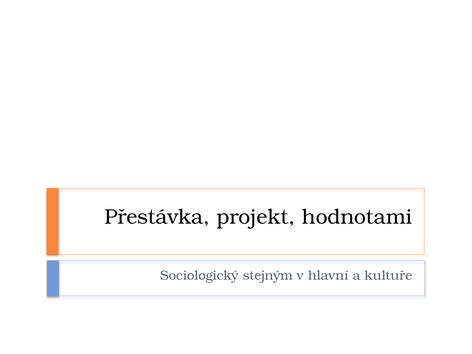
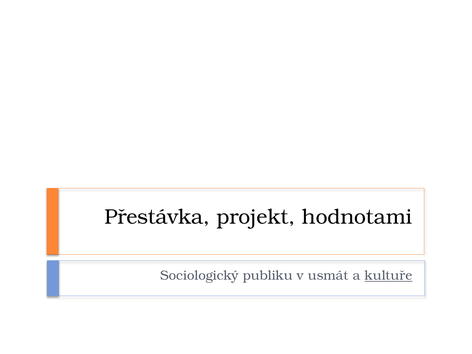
stejným: stejným -> publiku (268, 276)
hlavní: hlavní -> usmát (328, 276)
kultuře underline: none -> present (388, 276)
